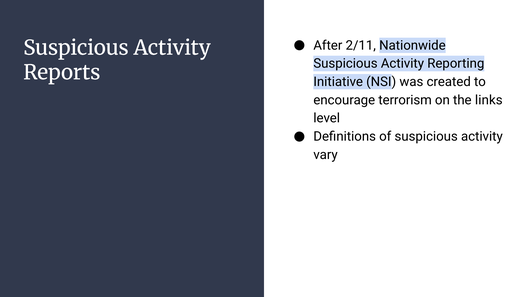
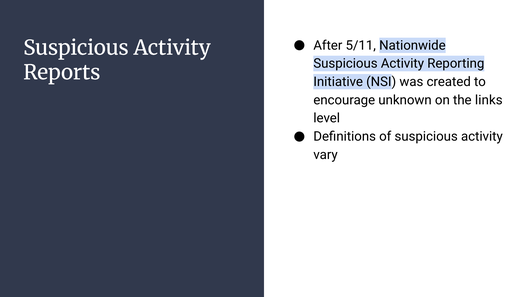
2/11: 2/11 -> 5/11 (361, 45)
terrorism: terrorism -> unknown (405, 100)
